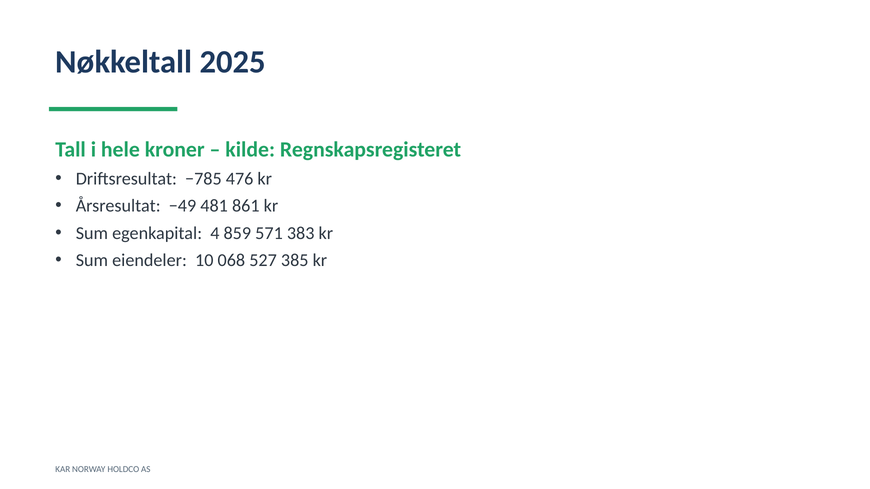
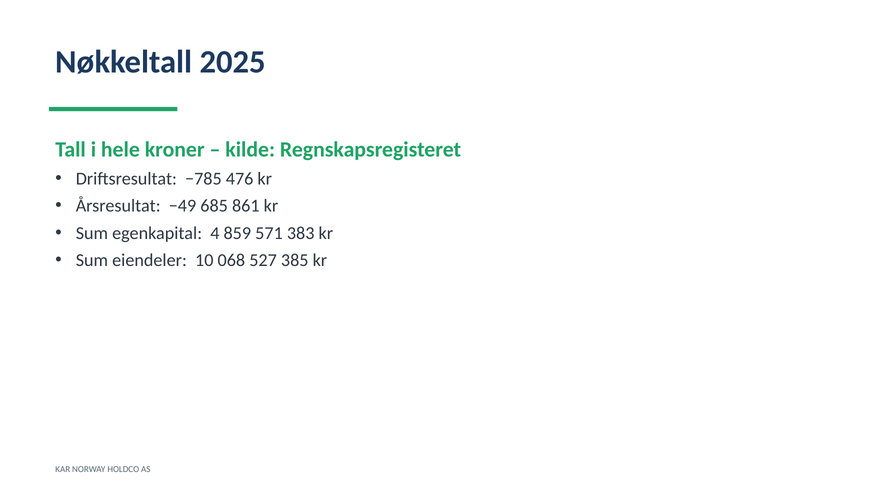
481: 481 -> 685 (214, 206)
